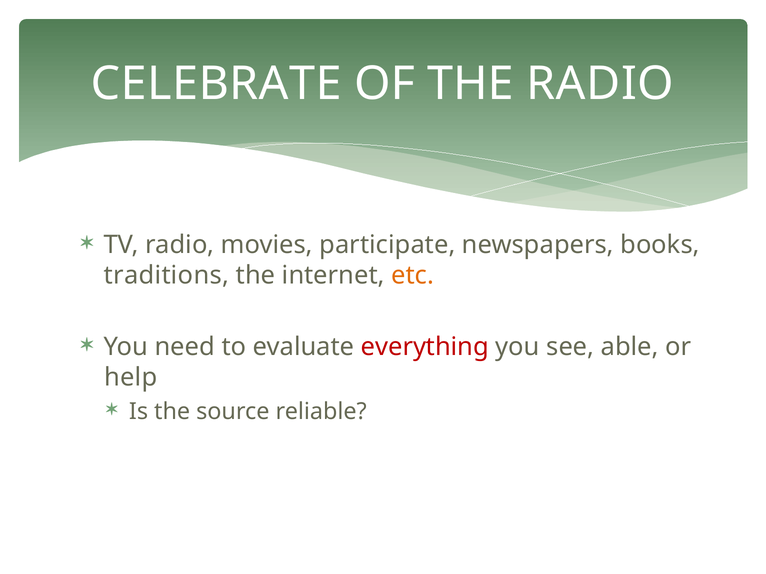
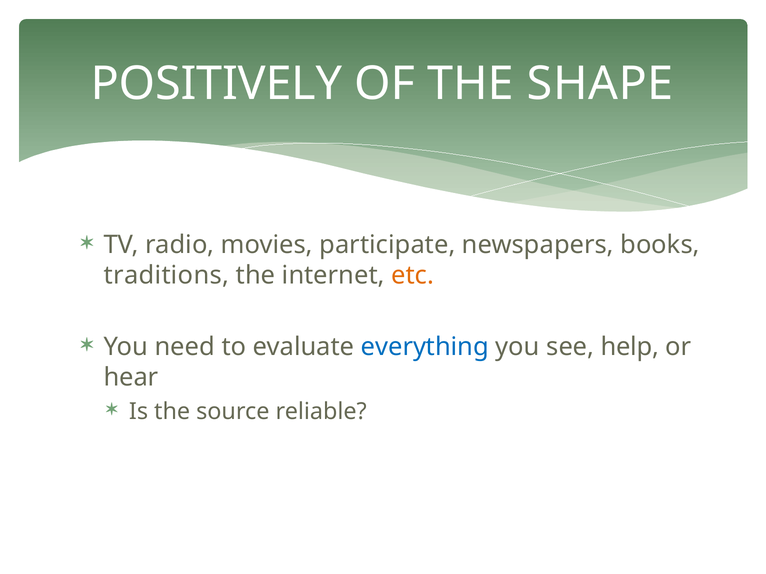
CELEBRATE: CELEBRATE -> POSITIVELY (217, 84)
THE RADIO: RADIO -> SHAPE (600, 84)
everything colour: red -> blue (425, 347)
able: able -> help (630, 347)
help: help -> hear (131, 378)
